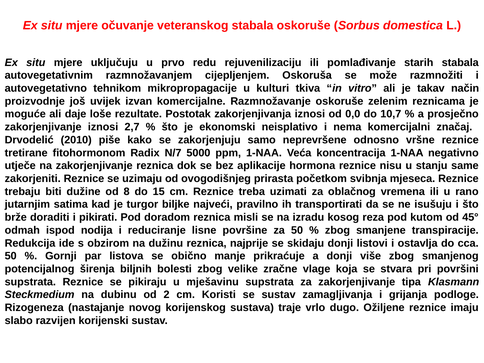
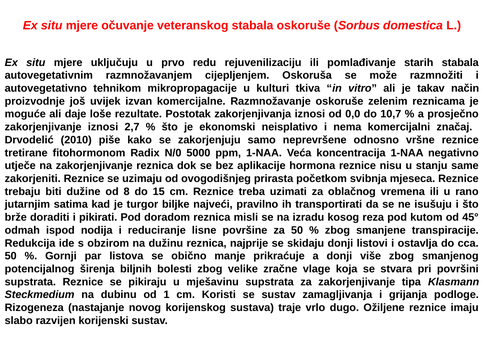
N/7: N/7 -> N/0 (173, 153)
2: 2 -> 1 (167, 295)
